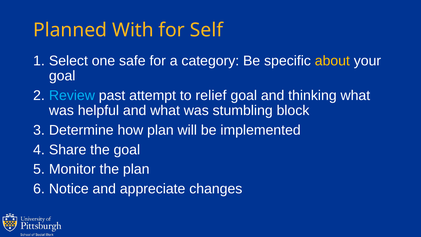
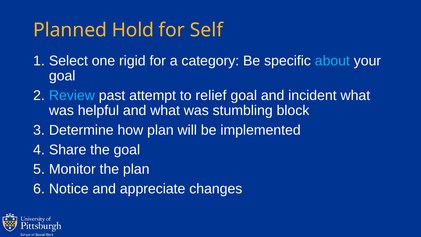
With: With -> Hold (133, 30)
safe: safe -> rigid (132, 61)
about colour: yellow -> light blue (332, 61)
thinking: thinking -> incident (312, 95)
